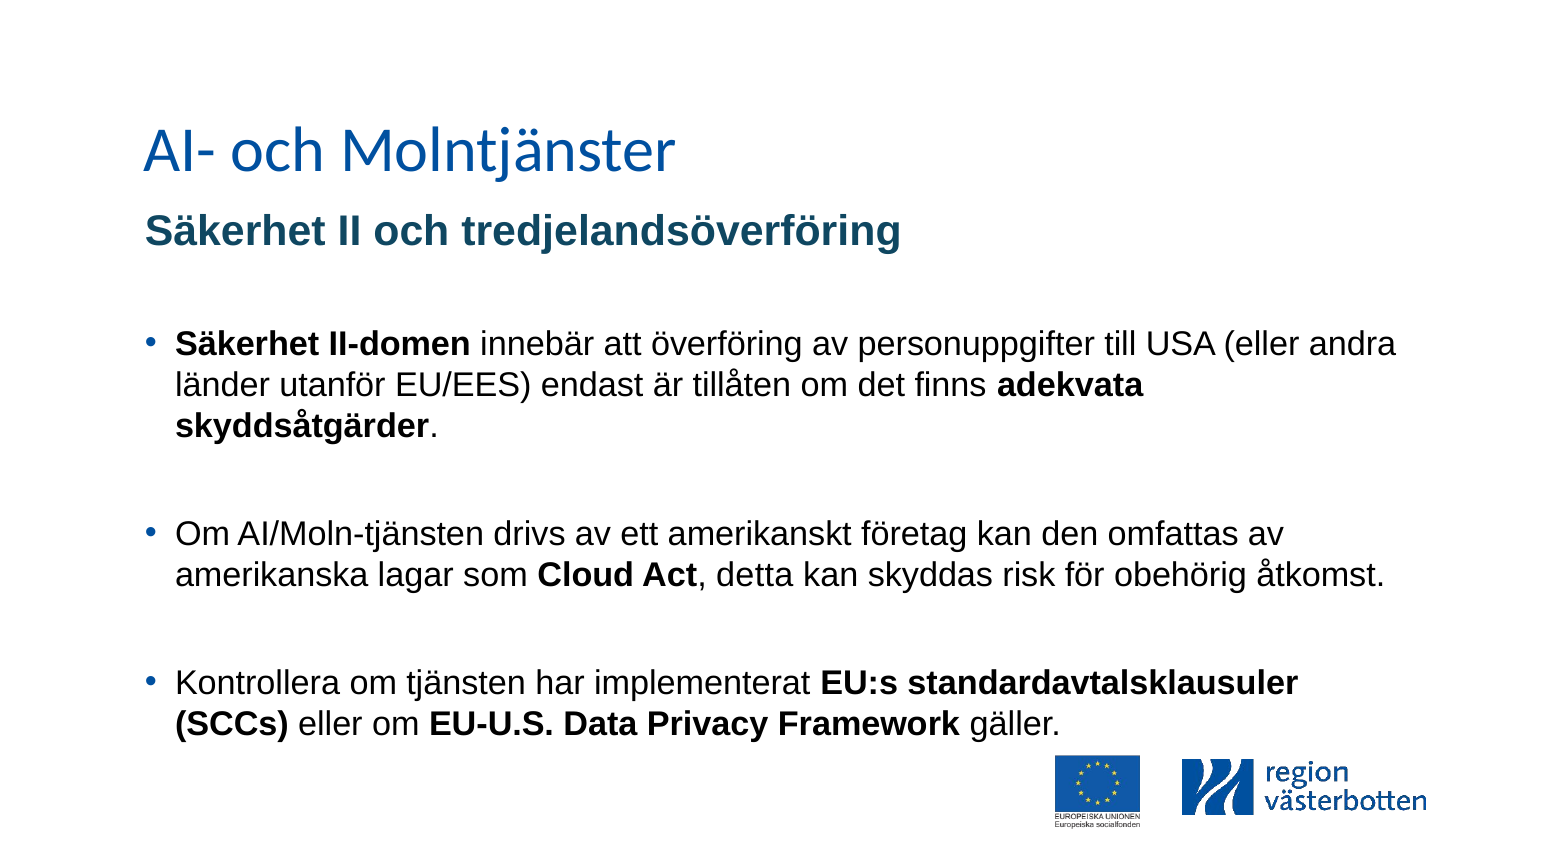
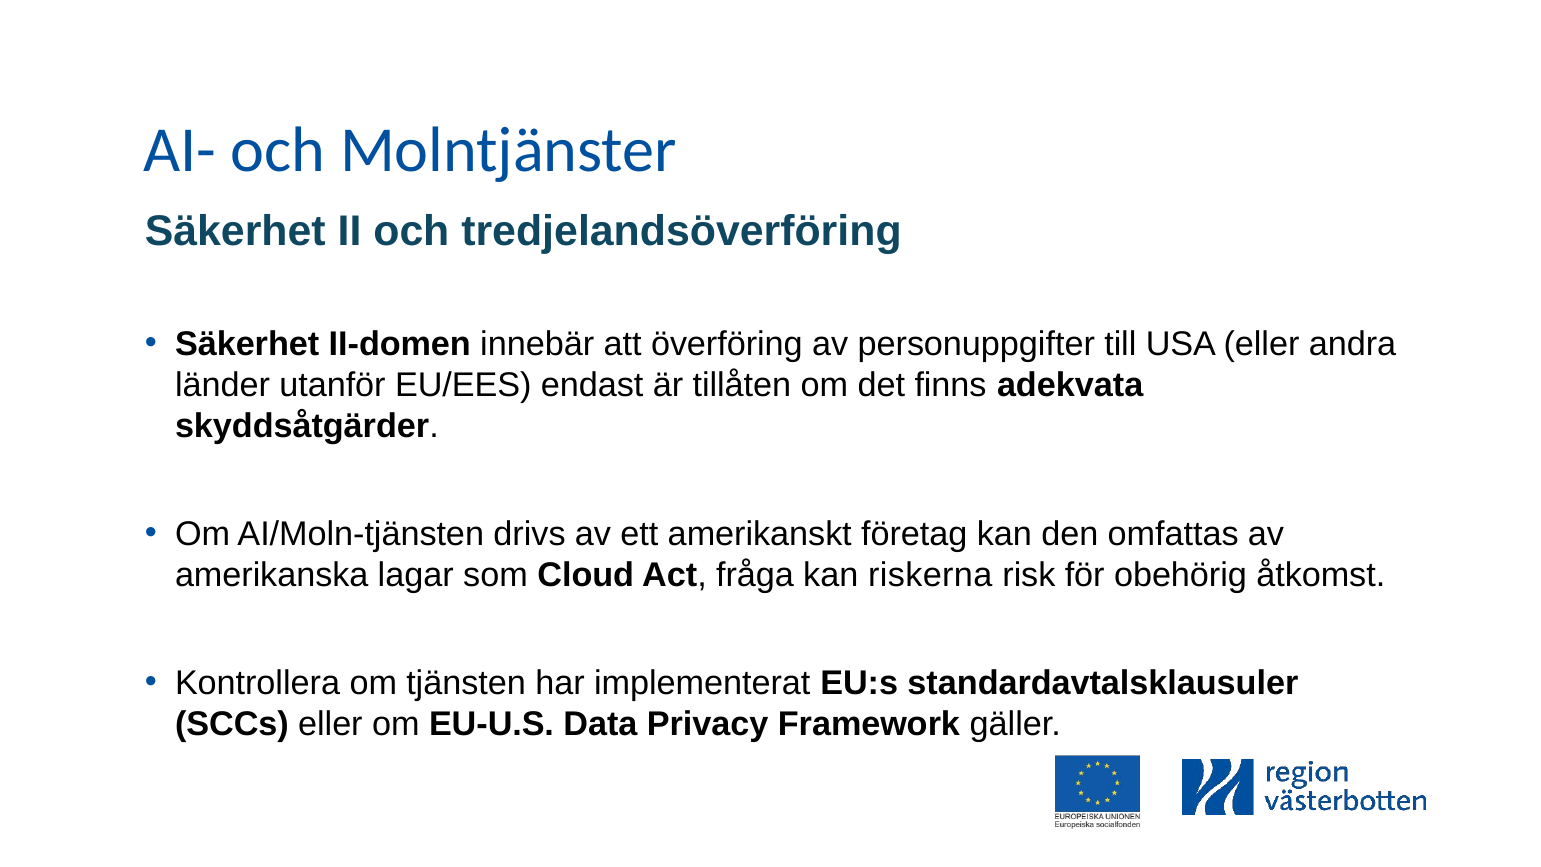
detta: detta -> fråga (755, 575)
skyddas: skyddas -> riskerna (930, 575)
